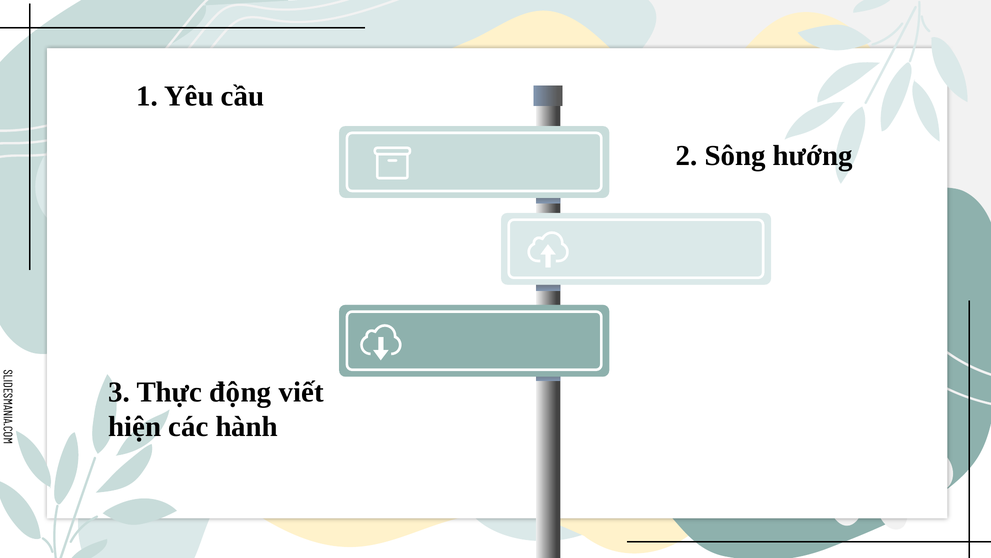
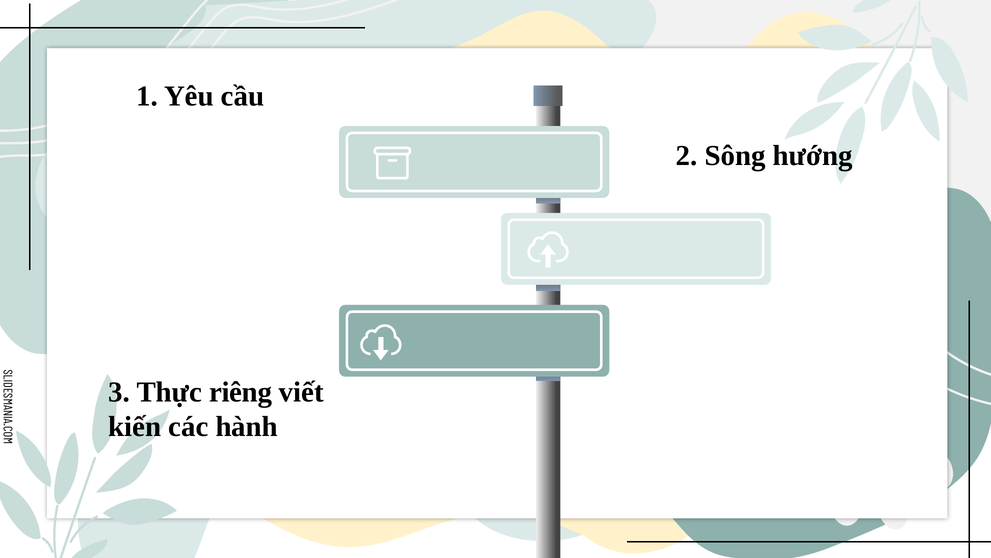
động: động -> riêng (241, 392)
hiện: hiện -> kiến (135, 426)
